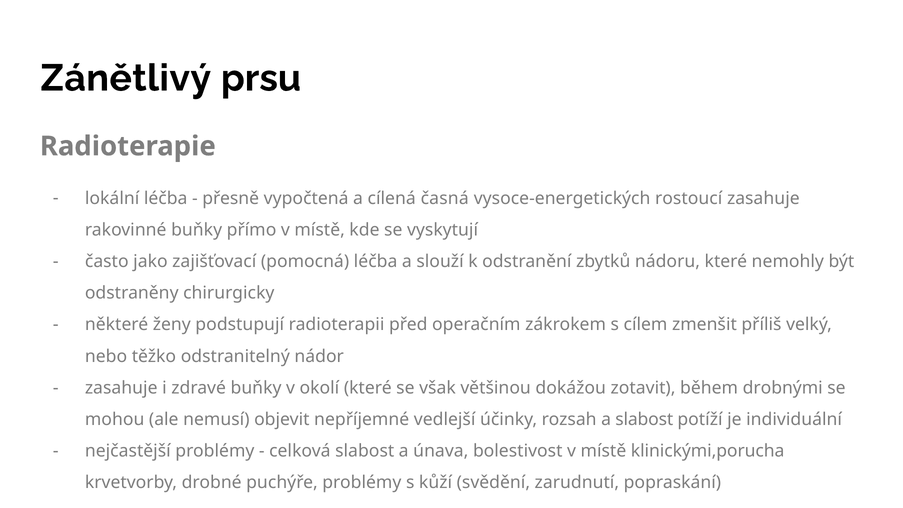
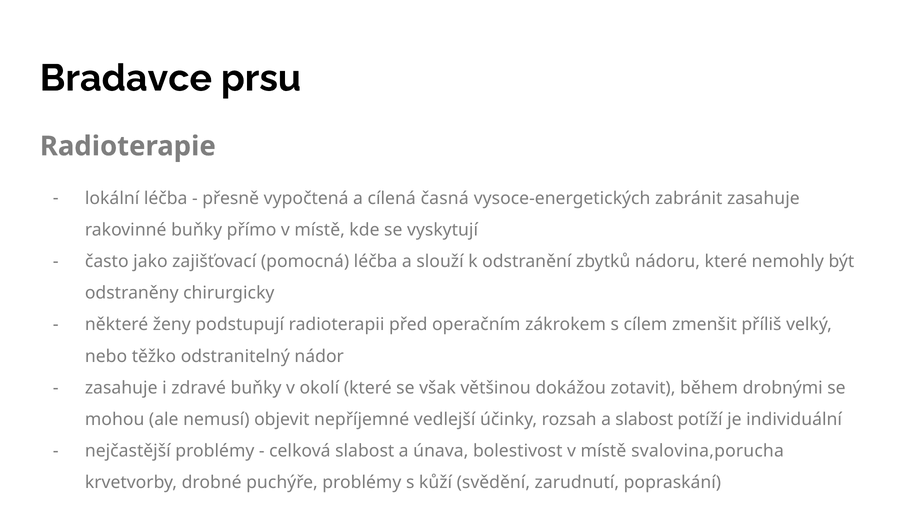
Zánětlivý: Zánětlivý -> Bradavce (126, 78)
rostoucí: rostoucí -> zabránit (689, 198)
klinickými,porucha: klinickými,porucha -> svalovina,porucha (708, 451)
